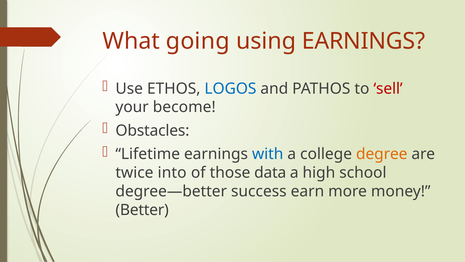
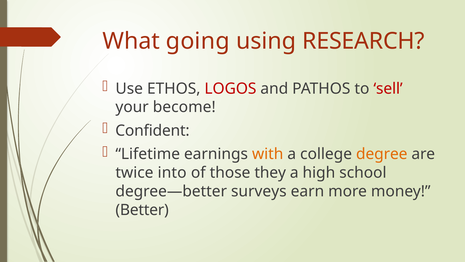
using EARNINGS: EARNINGS -> RESEARCH (363, 41)
LOGOS colour: blue -> red (230, 88)
Obstacles: Obstacles -> Confident (152, 130)
with colour: blue -> orange (268, 154)
data: data -> they (270, 173)
success: success -> surveys (259, 191)
